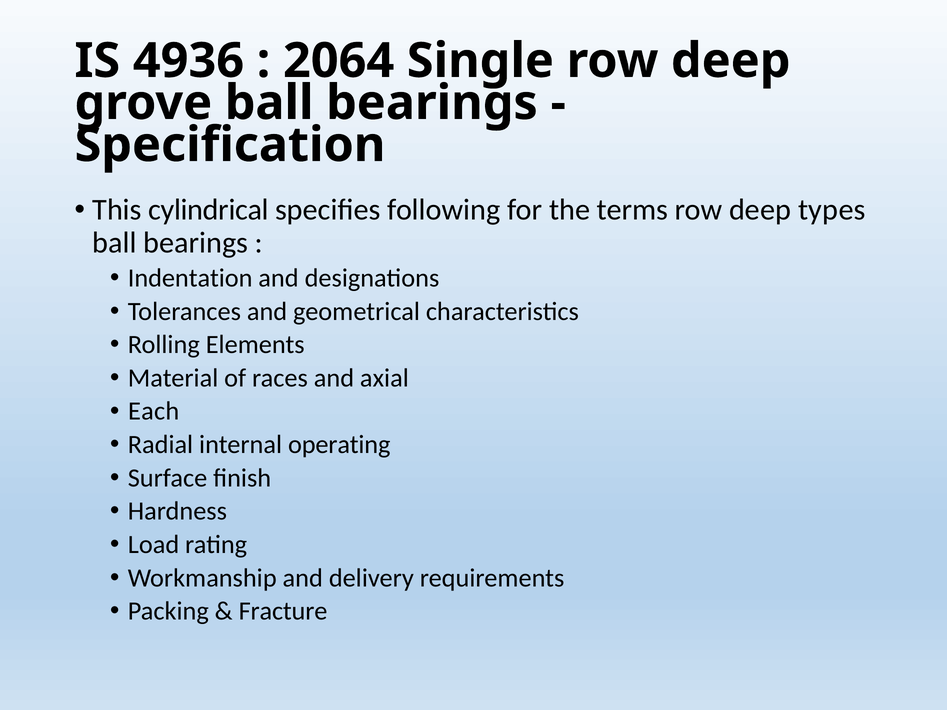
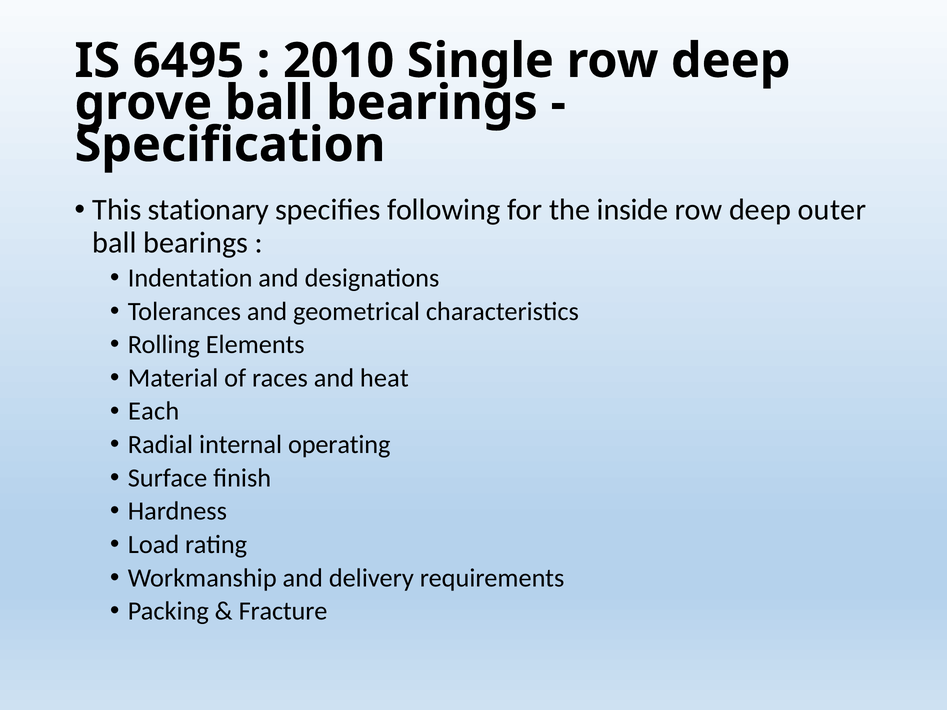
4936: 4936 -> 6495 (188, 61)
2064: 2064 -> 2010 (339, 61)
cylindrical: cylindrical -> stationary (209, 210)
terms: terms -> inside (633, 210)
types: types -> outer (832, 210)
axial: axial -> heat (384, 378)
